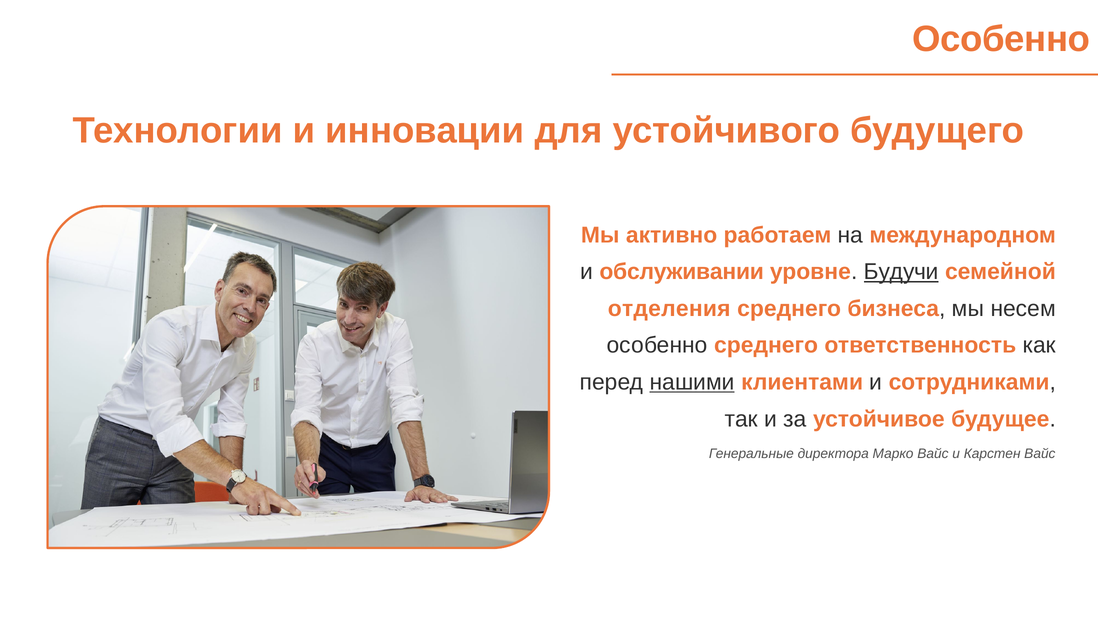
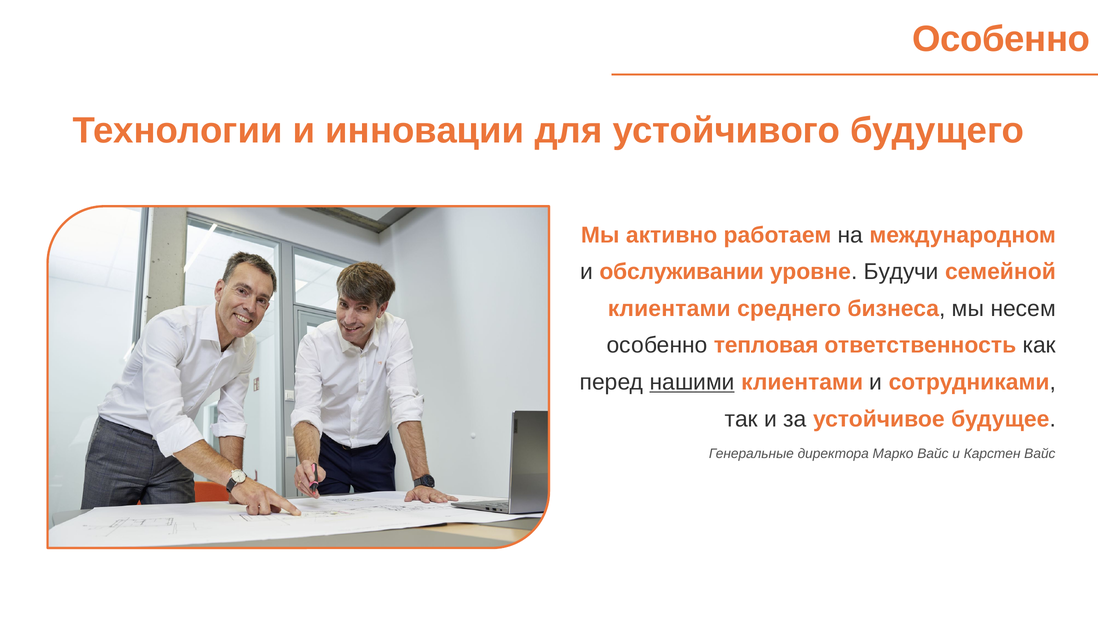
Будучи underline: present -> none (901, 272)
отделения: отделения -> клиентами (669, 308)
особенно среднего: среднего -> тепловая (766, 345)
